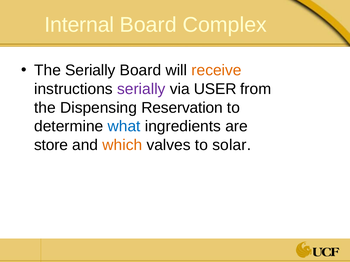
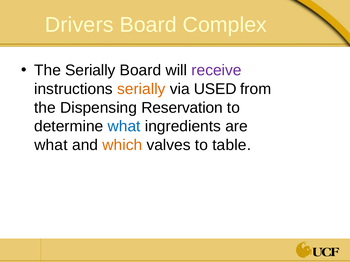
Internal: Internal -> Drivers (79, 25)
receive colour: orange -> purple (217, 71)
serially colour: purple -> orange (141, 89)
USER: USER -> USED (215, 89)
store: store -> what (51, 145)
solar: solar -> table (232, 145)
